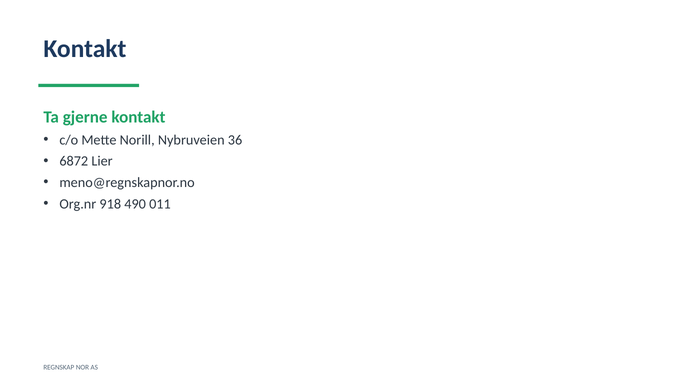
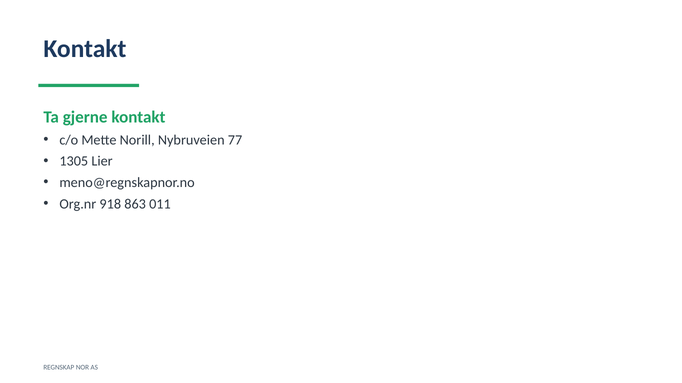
36: 36 -> 77 (235, 140)
6872: 6872 -> 1305 (74, 162)
490: 490 -> 863 (135, 204)
